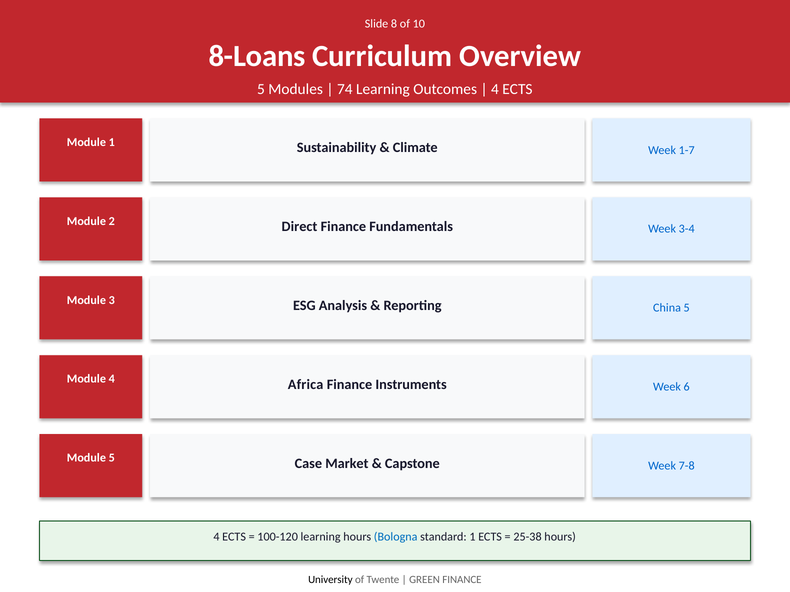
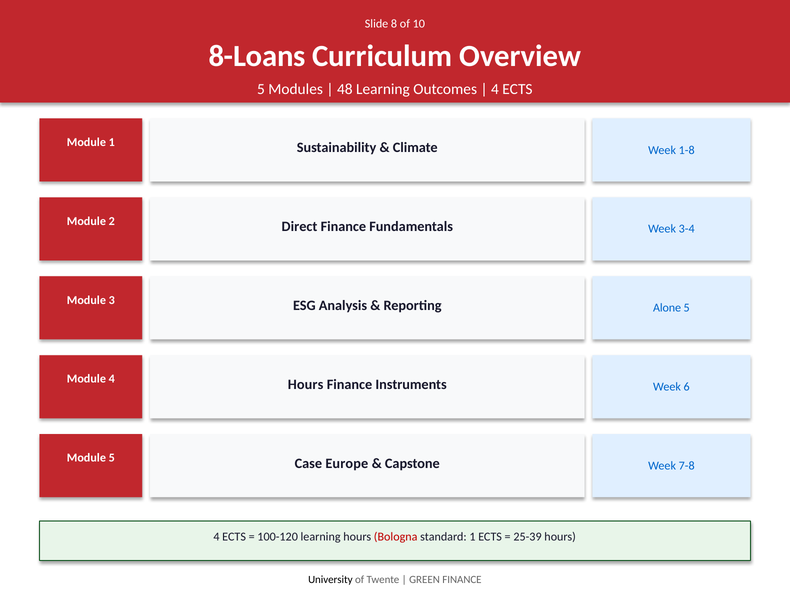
74: 74 -> 48 (345, 89)
1-7: 1-7 -> 1-8 (687, 150)
China: China -> Alone (667, 308)
4 Africa: Africa -> Hours (306, 385)
Market: Market -> Europe (347, 464)
Bologna colour: blue -> red (396, 537)
25-38: 25-38 -> 25-39 (528, 537)
